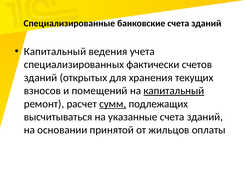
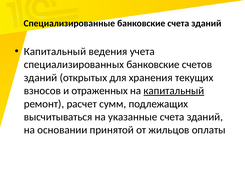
специализированных фактически: фактически -> банковские (153, 64)
помещений: помещений -> отраженных (100, 91)
сумм underline: present -> none (113, 104)
